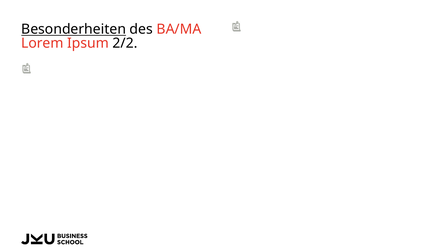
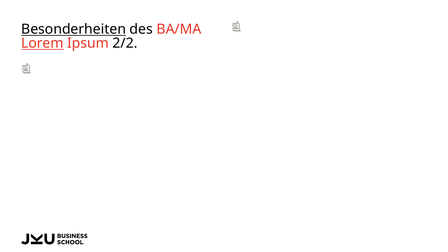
Lorem underline: none -> present (42, 43)
